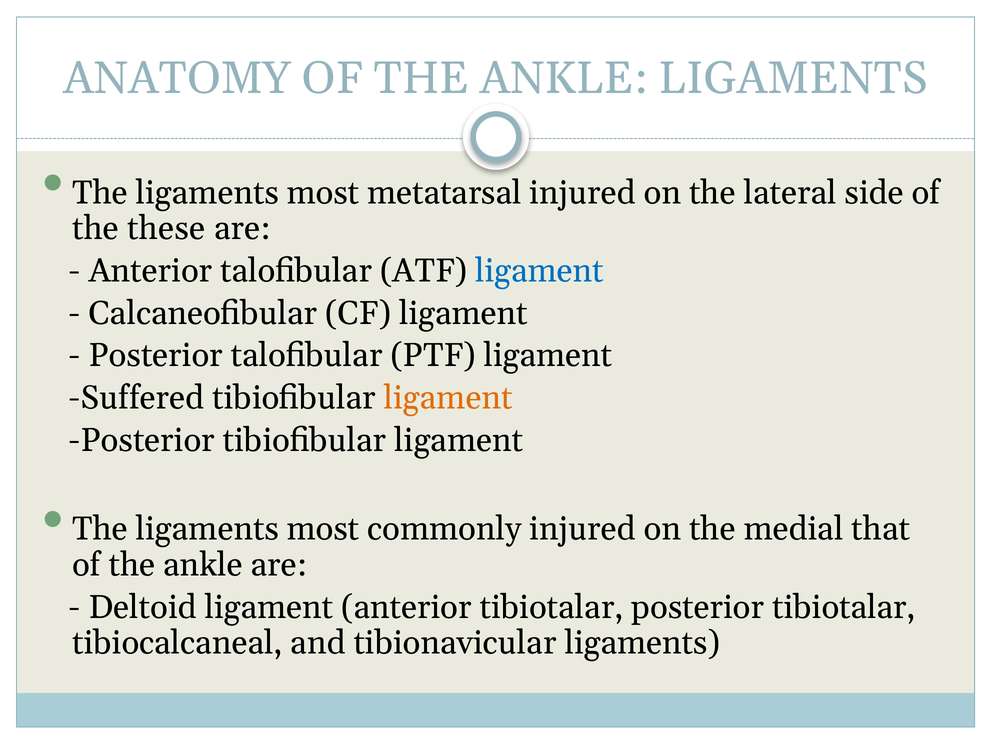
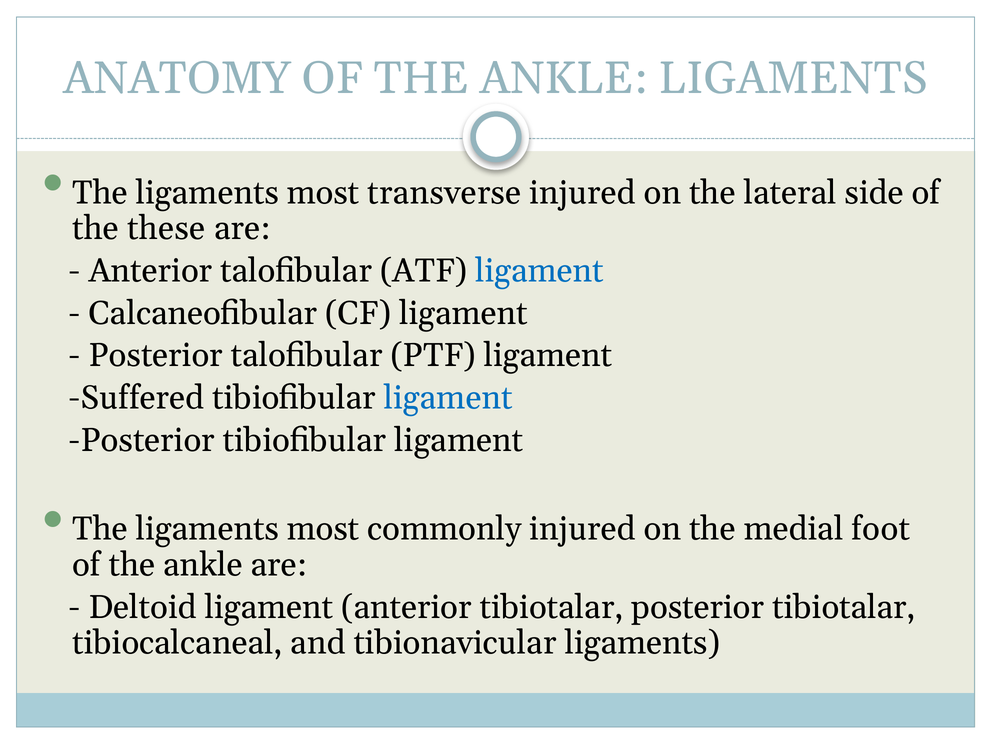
metatarsal: metatarsal -> transverse (444, 193)
ligament colour: orange -> blue (448, 398)
that: that -> foot (881, 529)
